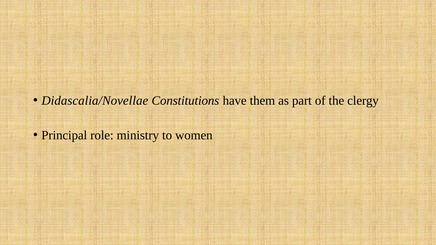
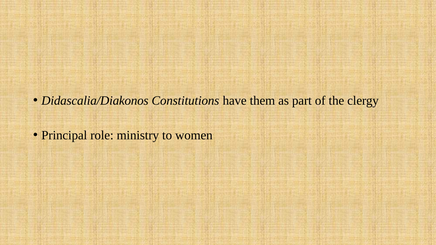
Didascalia/Novellae: Didascalia/Novellae -> Didascalia/Diakonos (95, 101)
